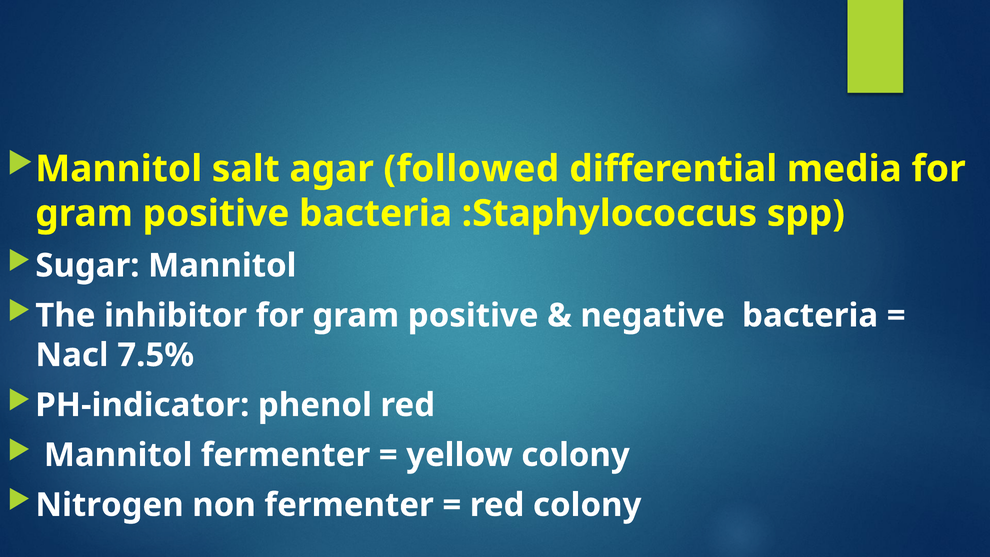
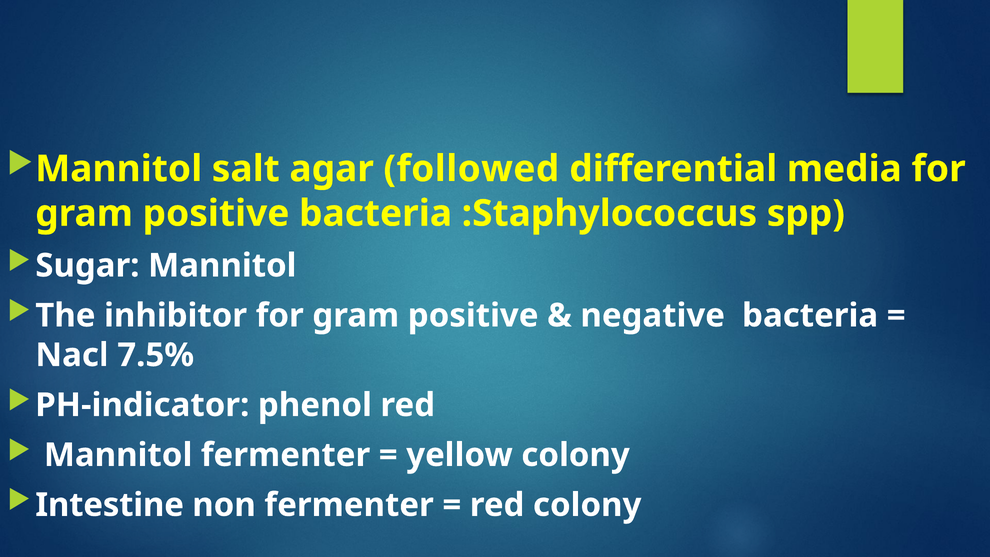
Nitrogen: Nitrogen -> Intestine (110, 505)
